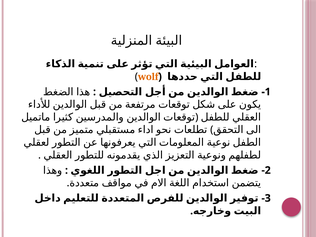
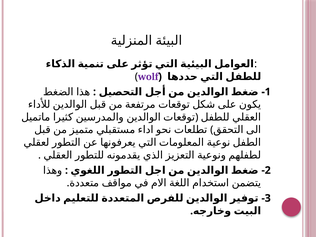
wolf colour: orange -> purple (148, 77)
